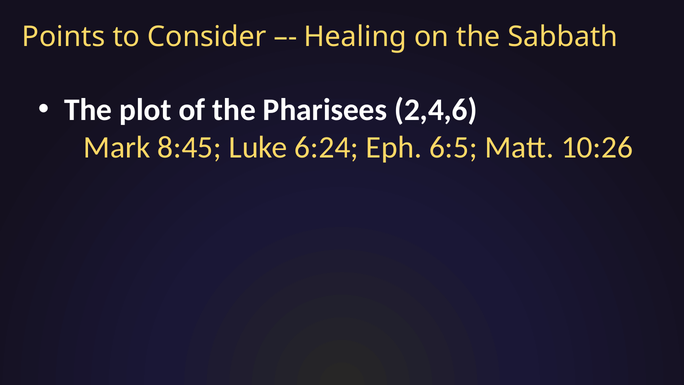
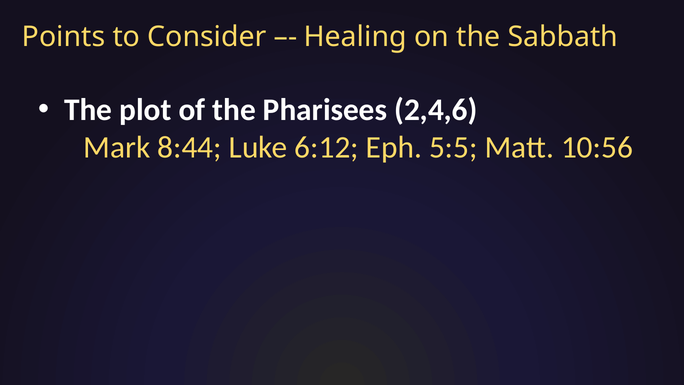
8:45: 8:45 -> 8:44 (190, 147)
6:24: 6:24 -> 6:12 (327, 147)
6:5: 6:5 -> 5:5 (453, 147)
10:26: 10:26 -> 10:56 (597, 147)
